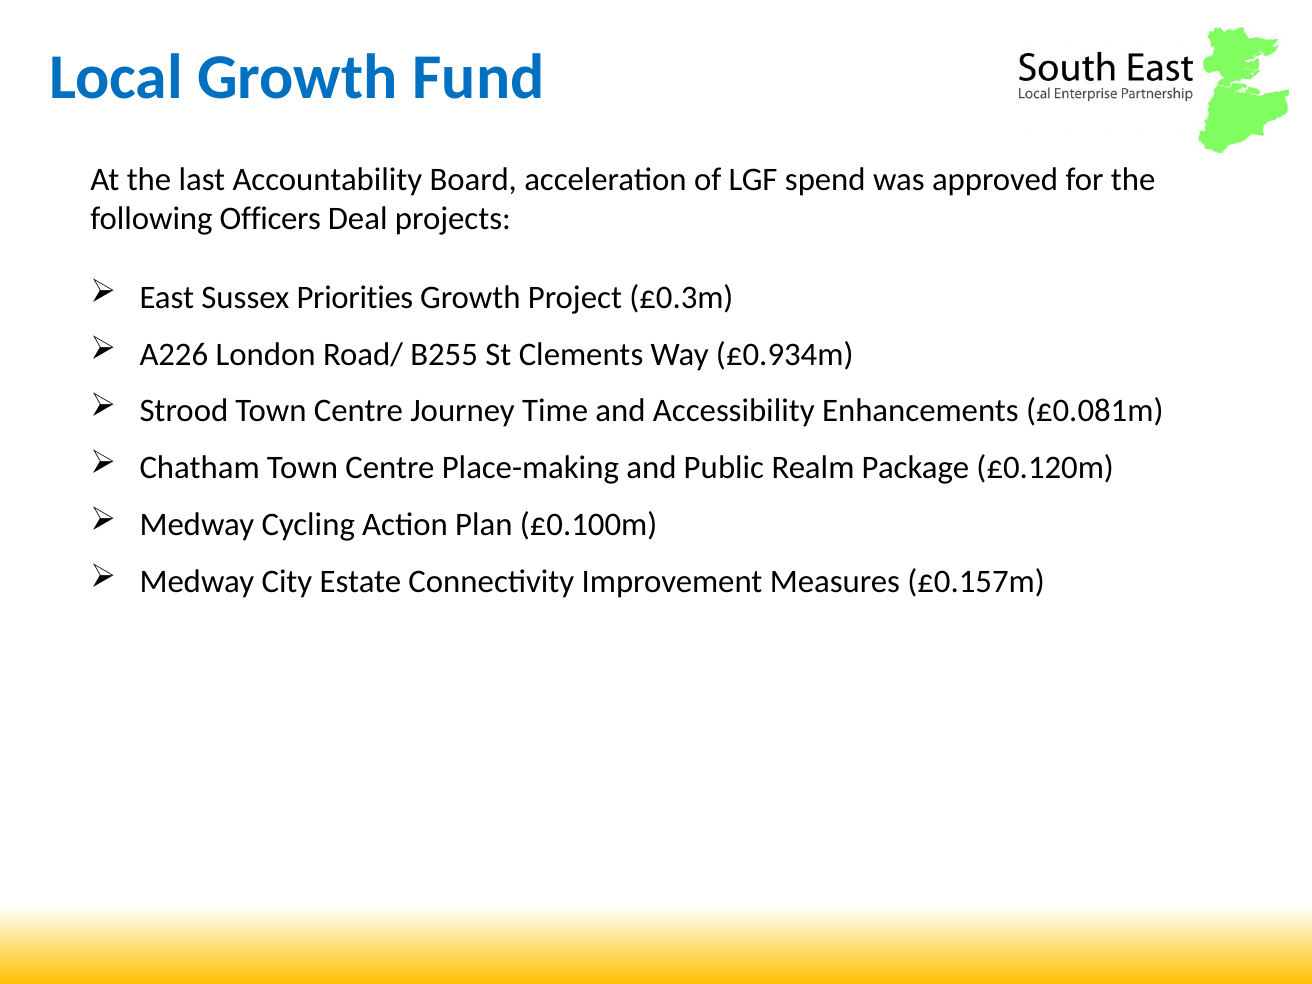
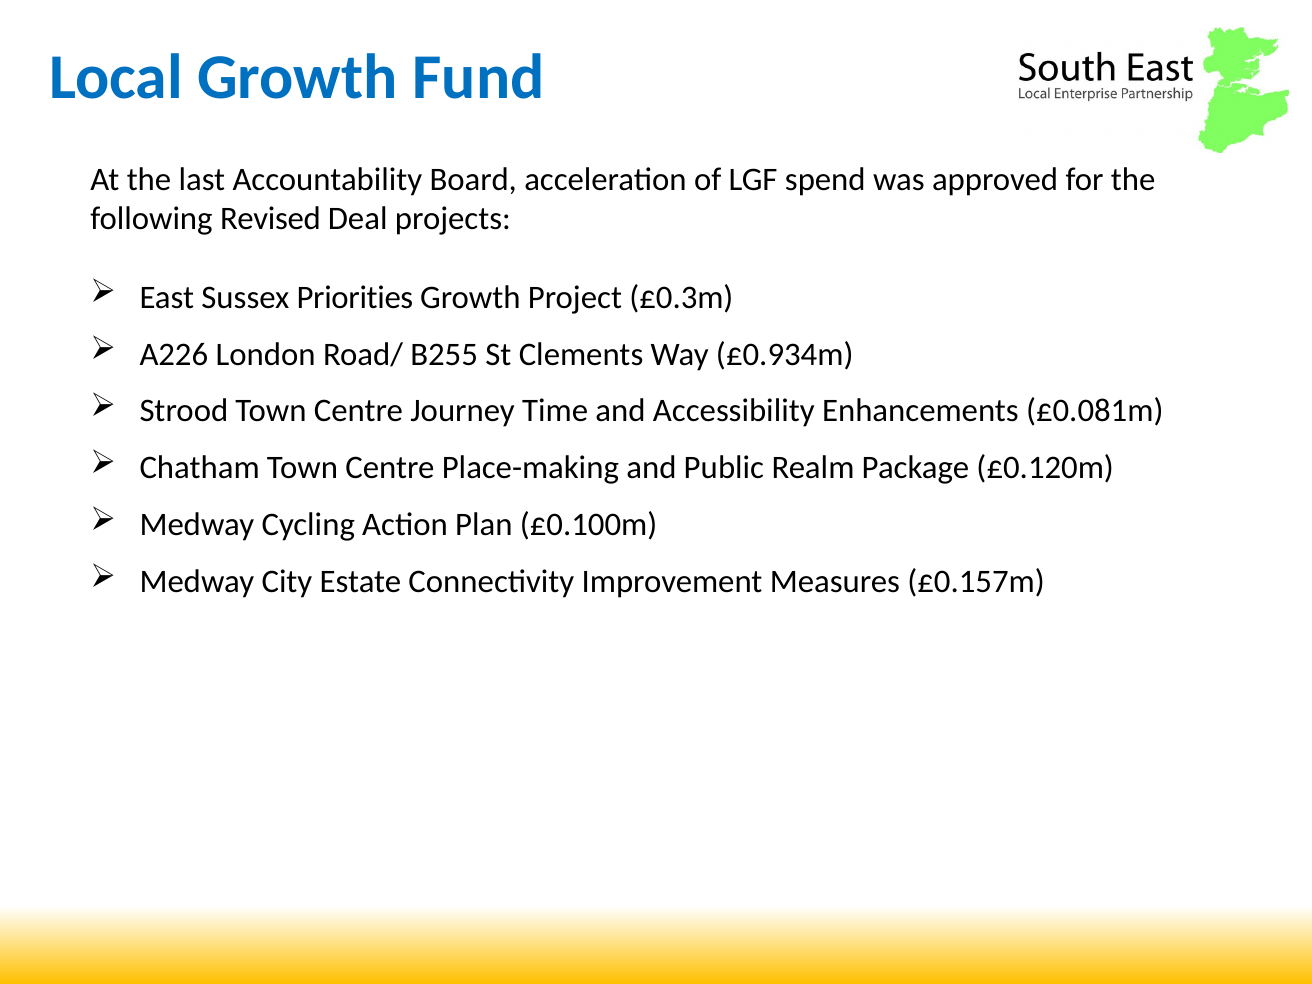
Officers: Officers -> Revised (270, 219)
